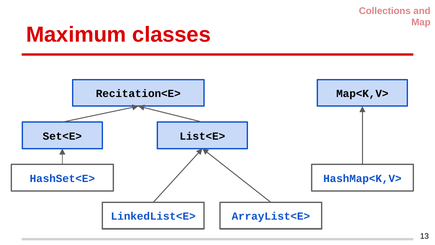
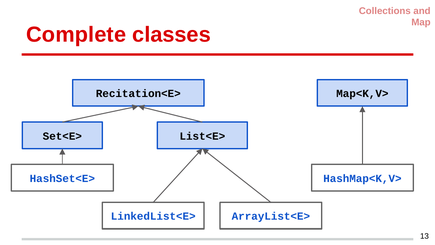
Maximum: Maximum -> Complete (76, 35)
